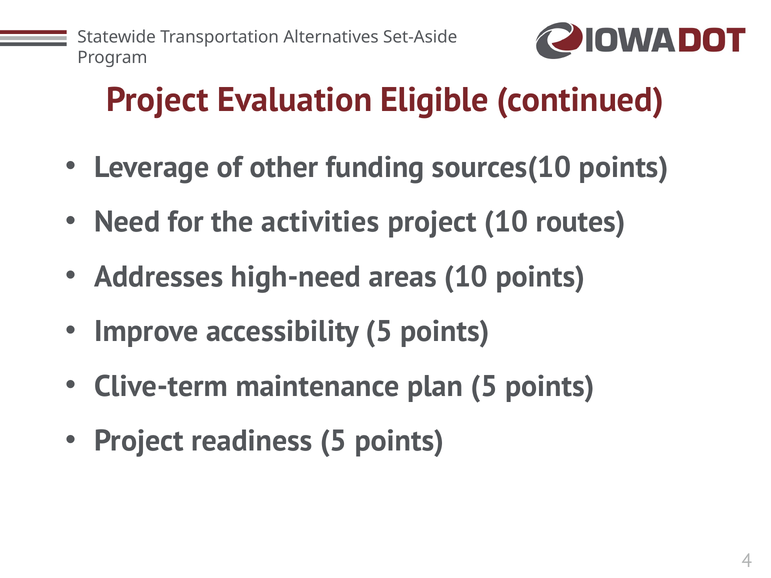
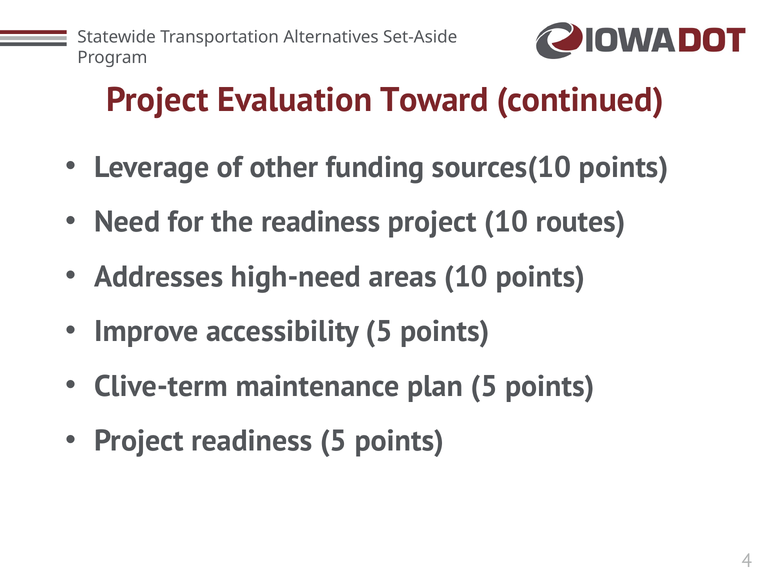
Eligible: Eligible -> Toward (434, 100)
the activities: activities -> readiness (321, 222)
